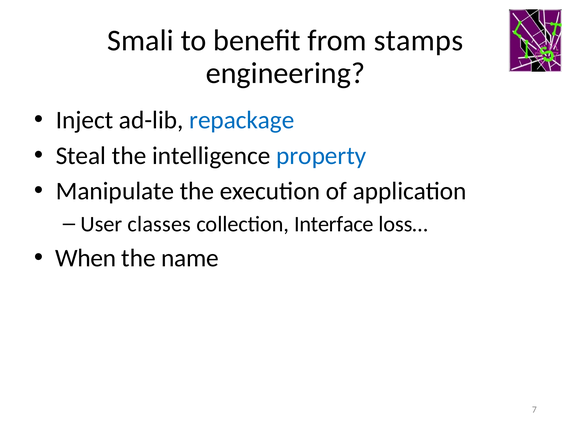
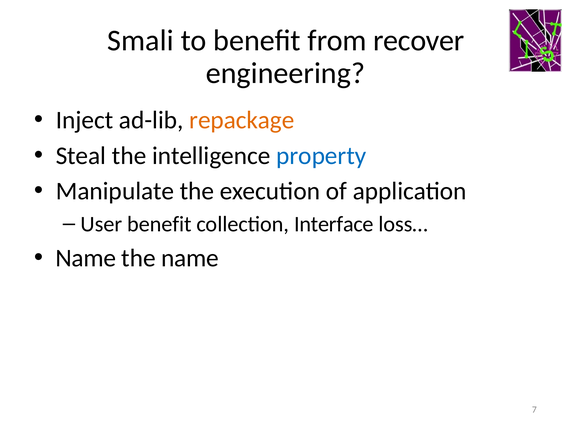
stamps: stamps -> recover (419, 40)
repackage colour: blue -> orange (242, 120)
User classes: classes -> benefit (159, 224)
When: When -> Name (86, 258)
